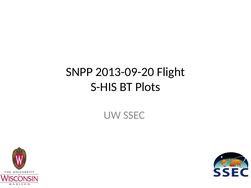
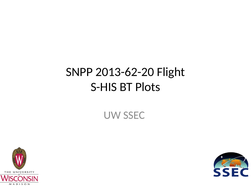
2013-09-20: 2013-09-20 -> 2013-62-20 (125, 72)
